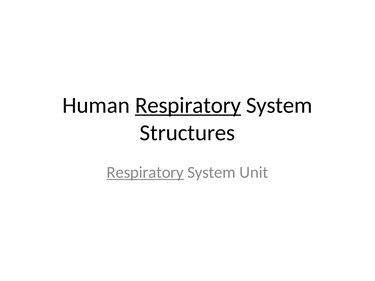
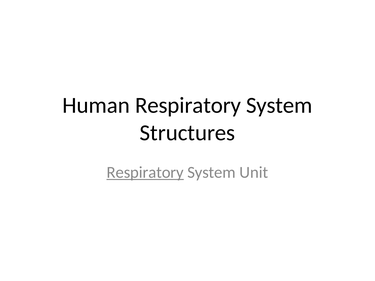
Respiratory underline: present -> none (188, 105)
